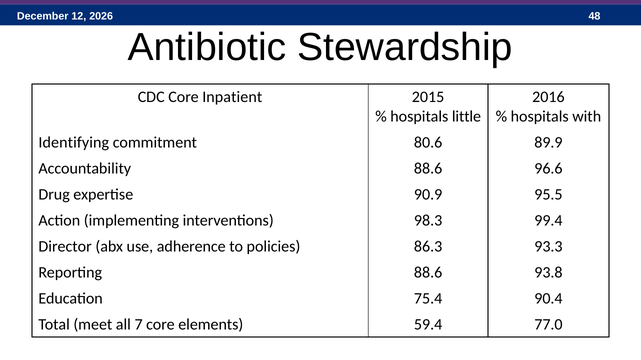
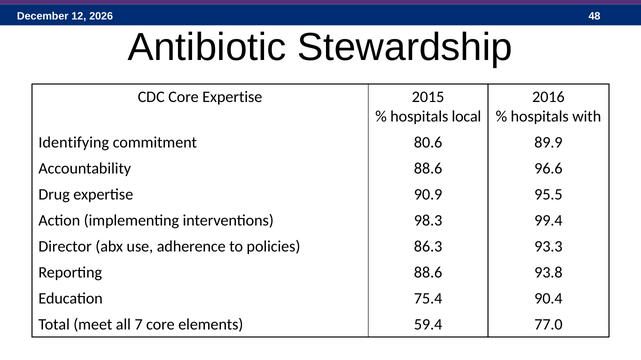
Core Inpatient: Inpatient -> Expertise (232, 97)
little: little -> local (466, 117)
